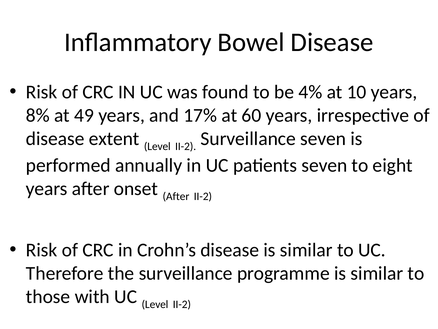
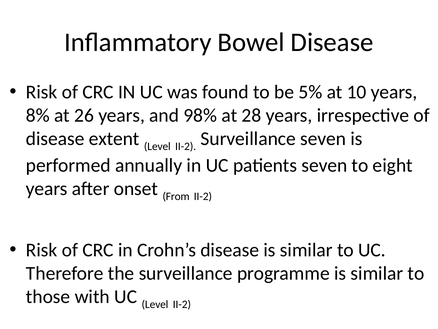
4%: 4% -> 5% (310, 92)
49: 49 -> 26 (84, 115)
17%: 17% -> 98% (200, 115)
60: 60 -> 28 (251, 115)
onset After: After -> From (176, 196)
